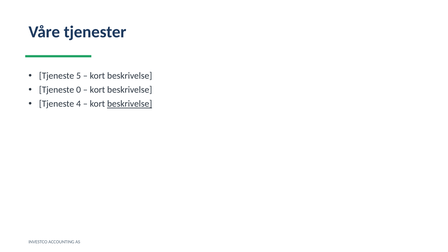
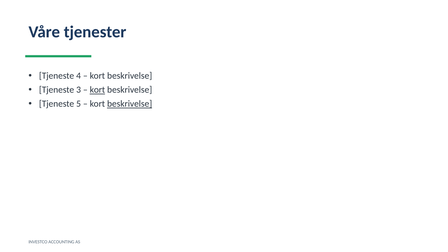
5: 5 -> 4 (79, 76)
0: 0 -> 3 (79, 90)
kort underline: none -> present (97, 90)
4: 4 -> 5 (79, 104)
